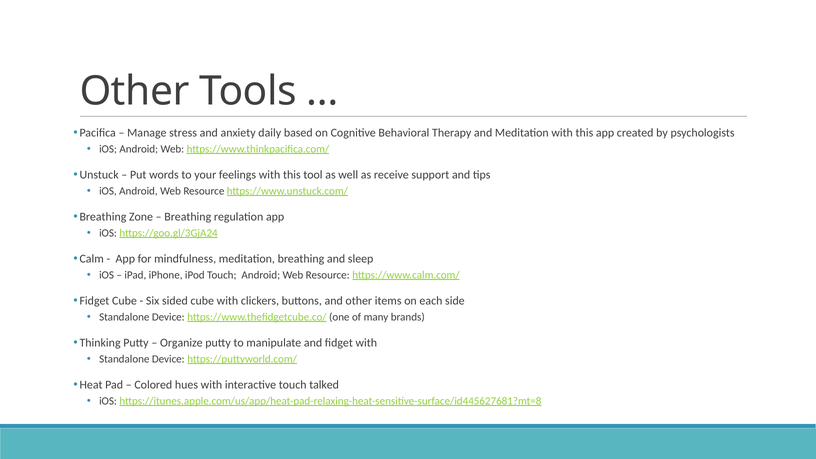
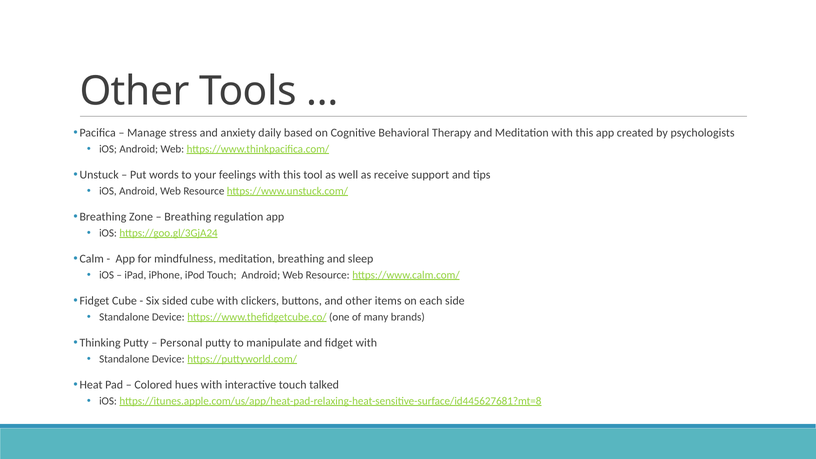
Organize: Organize -> Personal (181, 343)
